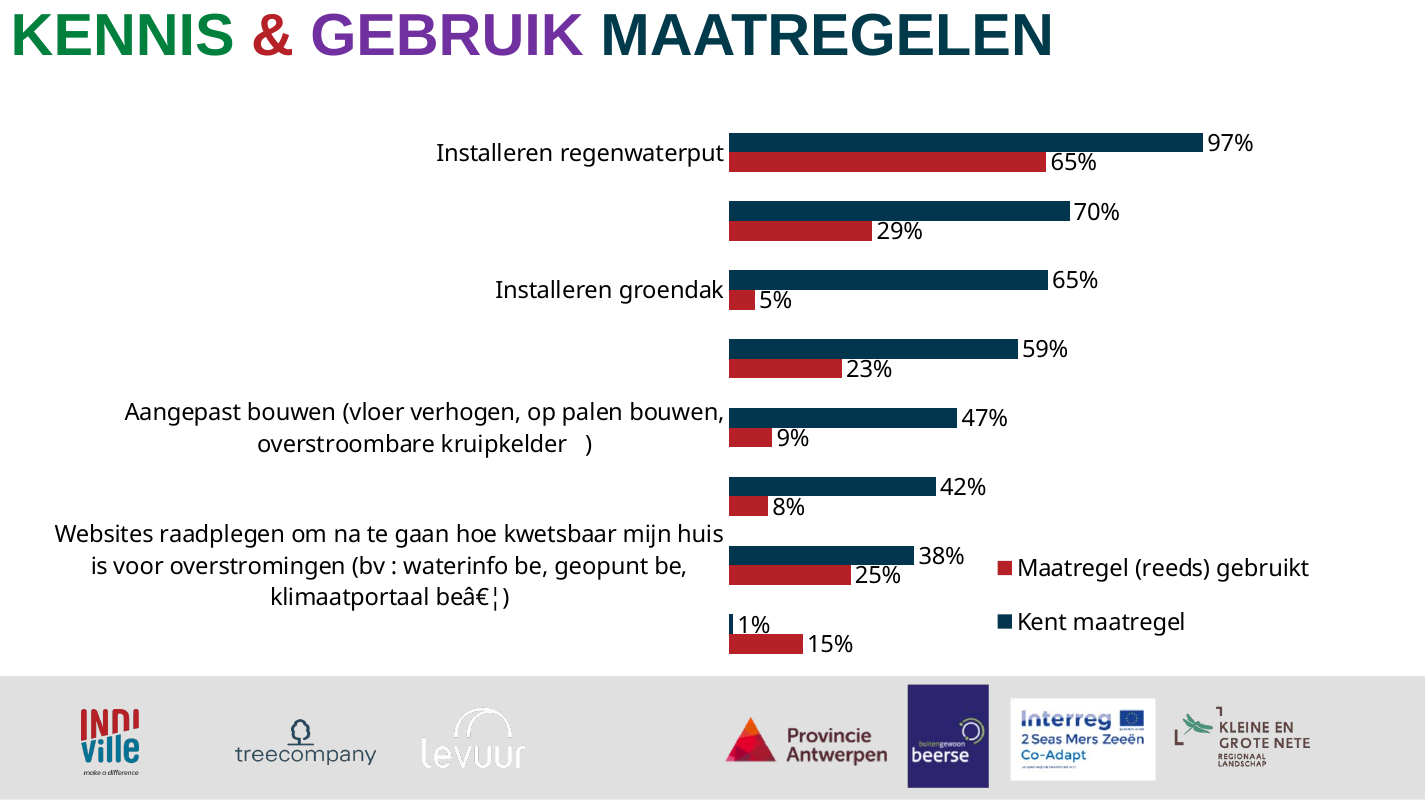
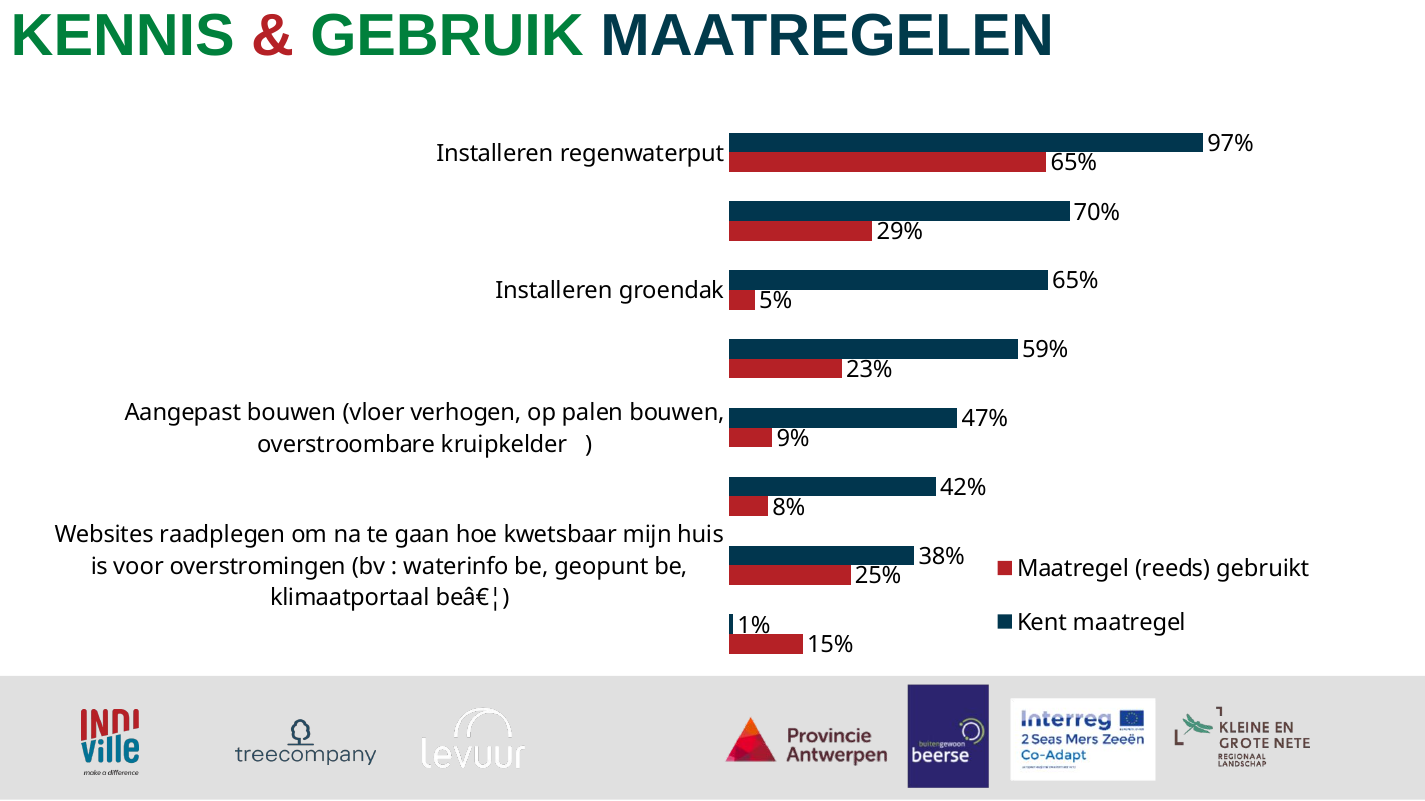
GEBRUIK colour: purple -> green (447, 36)
